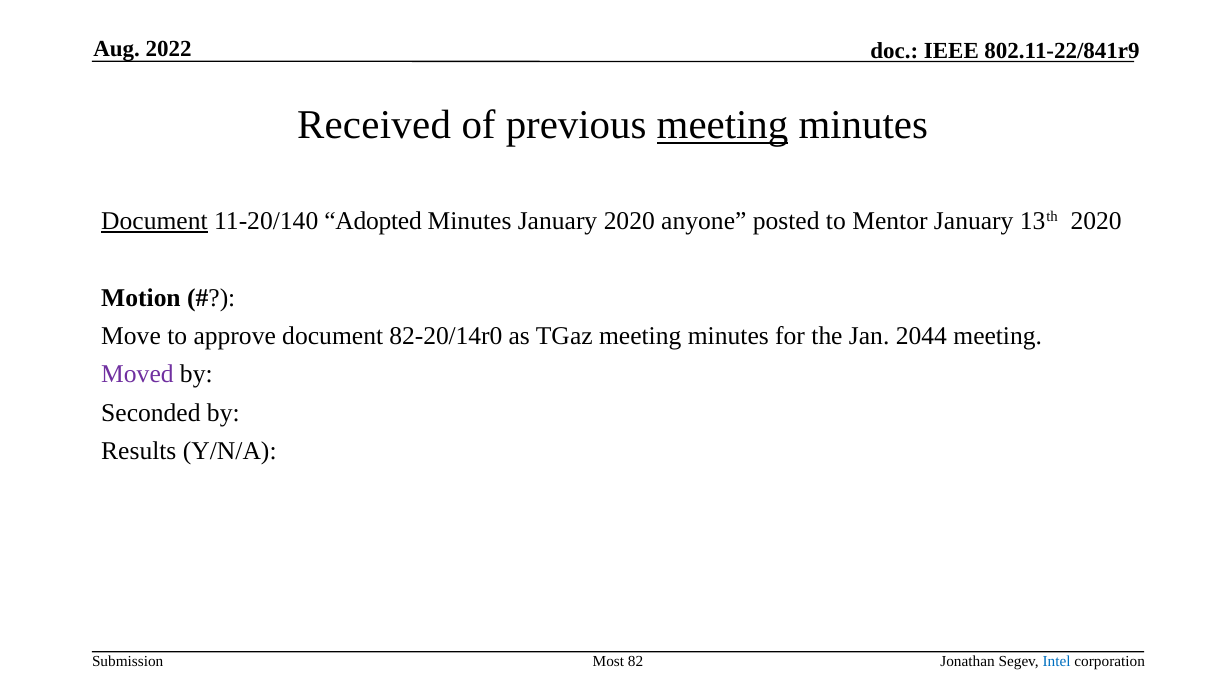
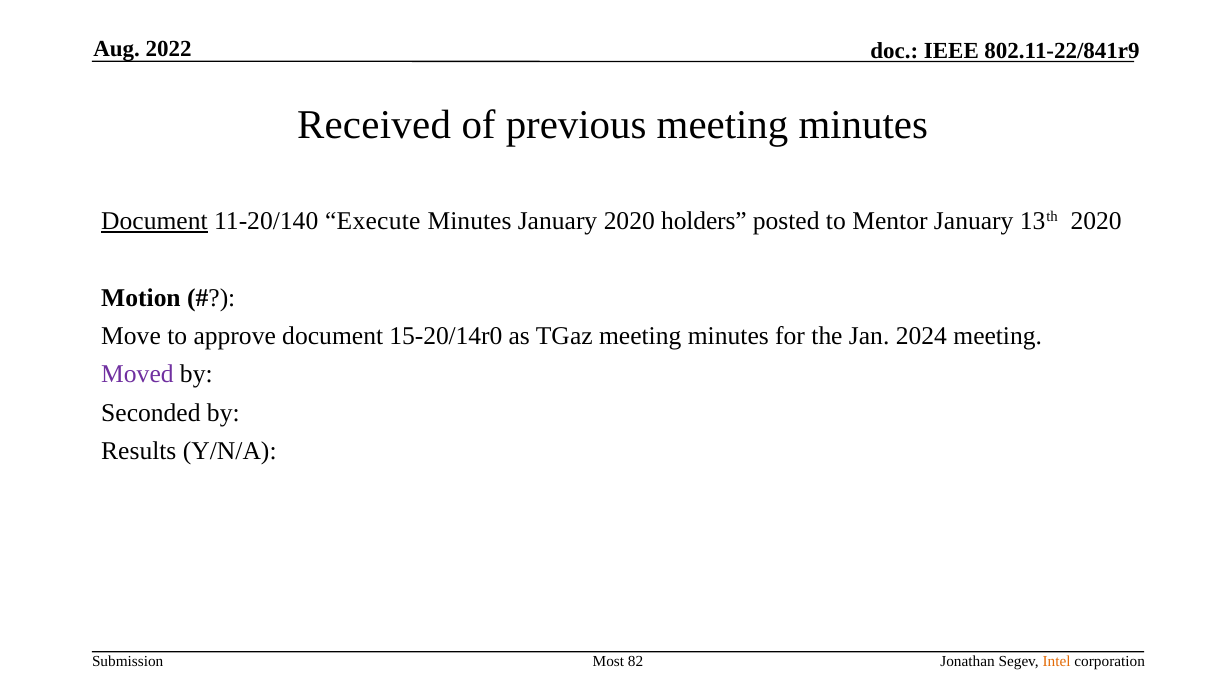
meeting underline: present -> none (723, 125)
Adopted: Adopted -> Execute (373, 221)
anyone: anyone -> holders (704, 221)
82-20/14r0: 82-20/14r0 -> 15-20/14r0 (446, 336)
2044: 2044 -> 2024 (921, 336)
Intel colour: blue -> orange (1057, 661)
